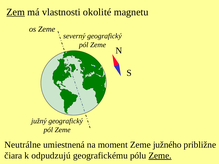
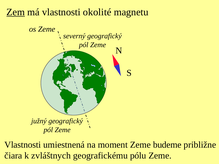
Neutrálne: Neutrálne -> Vlastnosti (23, 145)
južného: južného -> budeme (167, 145)
odpudzujú: odpudzujú -> zvláštnych (51, 156)
Zeme underline: present -> none (160, 156)
